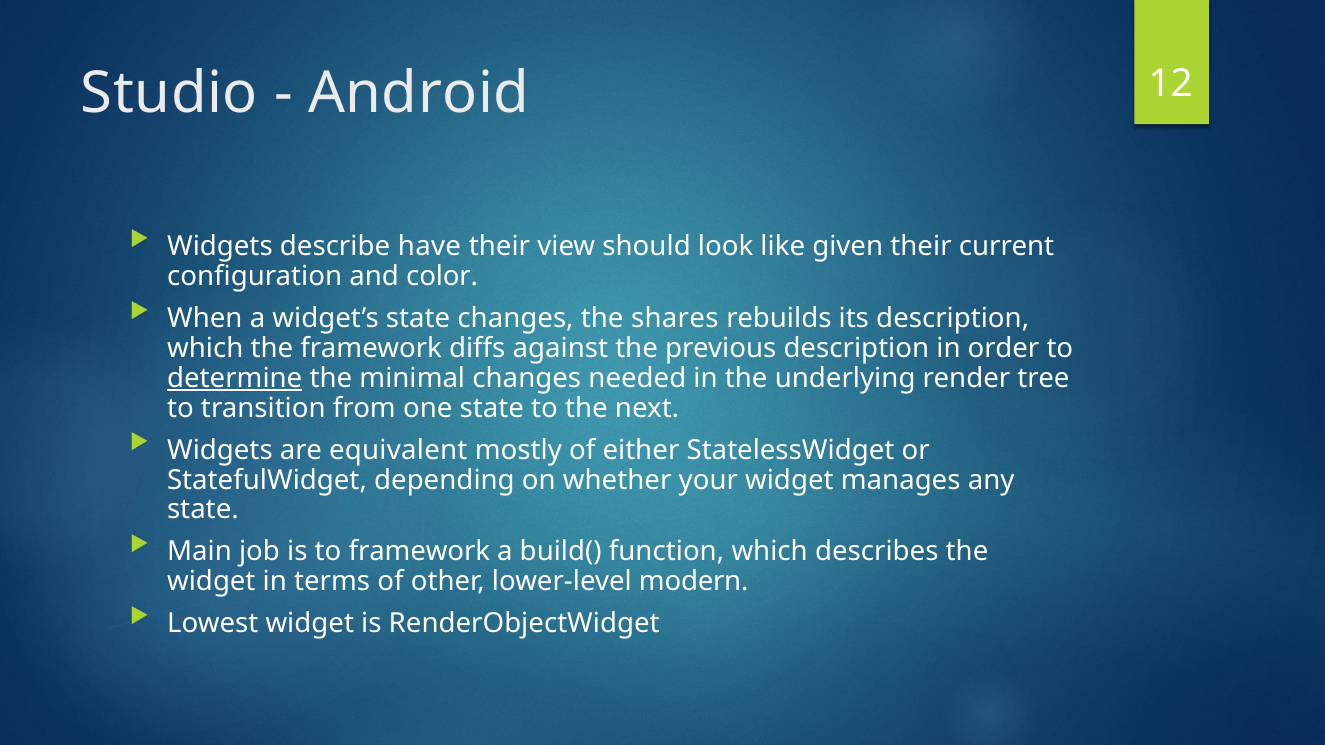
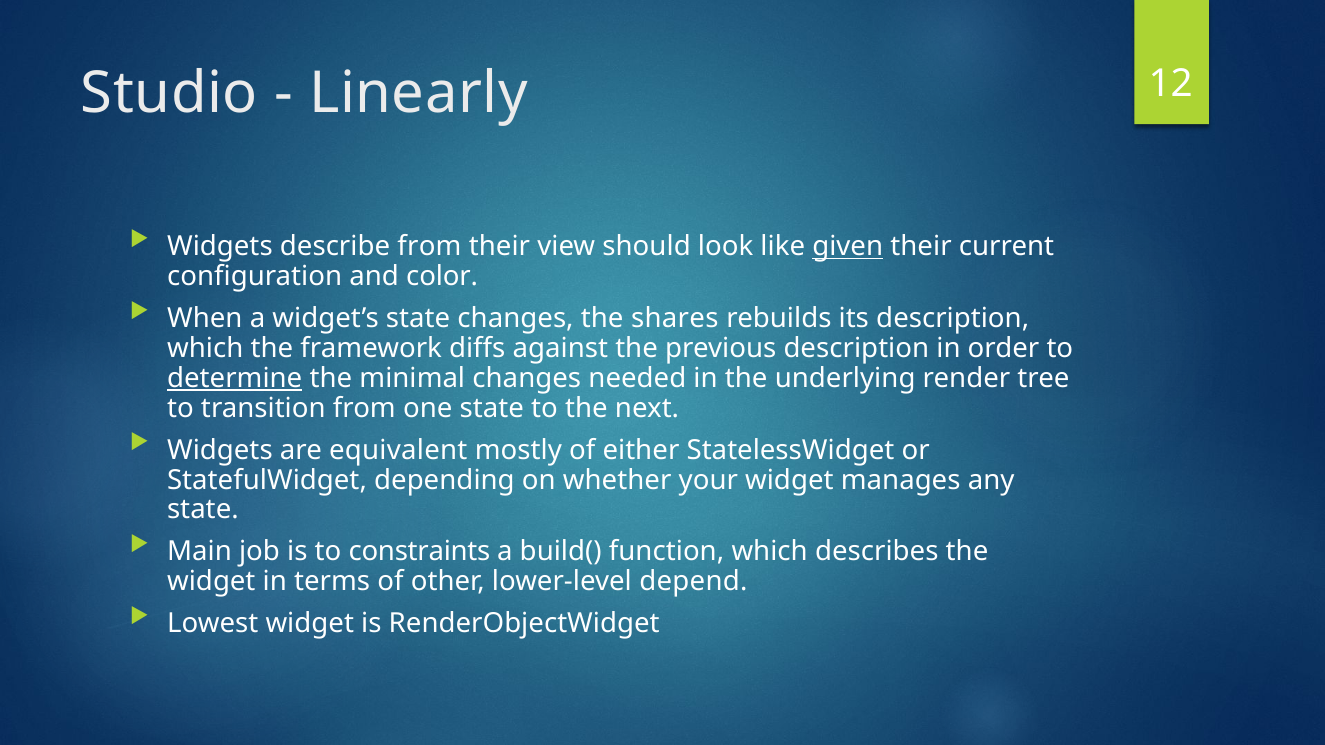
Android: Android -> Linearly (419, 93)
describe have: have -> from (429, 247)
given underline: none -> present (848, 247)
to framework: framework -> constraints (419, 552)
modern: modern -> depend (693, 582)
